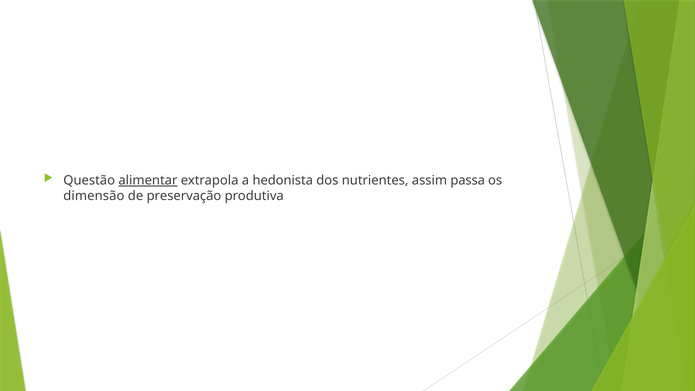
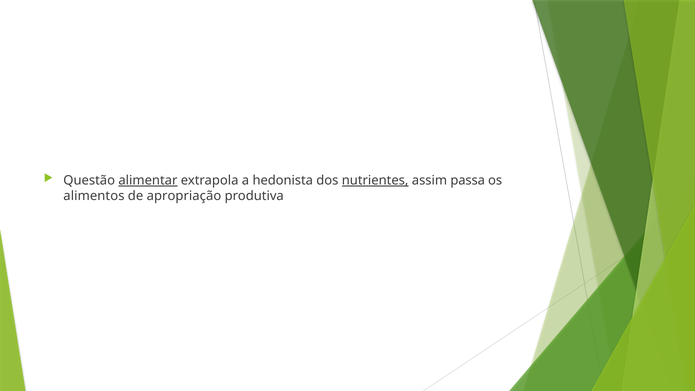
nutrientes underline: none -> present (375, 180)
dimensão: dimensão -> alimentos (94, 196)
preservação: preservação -> apropriação (184, 196)
